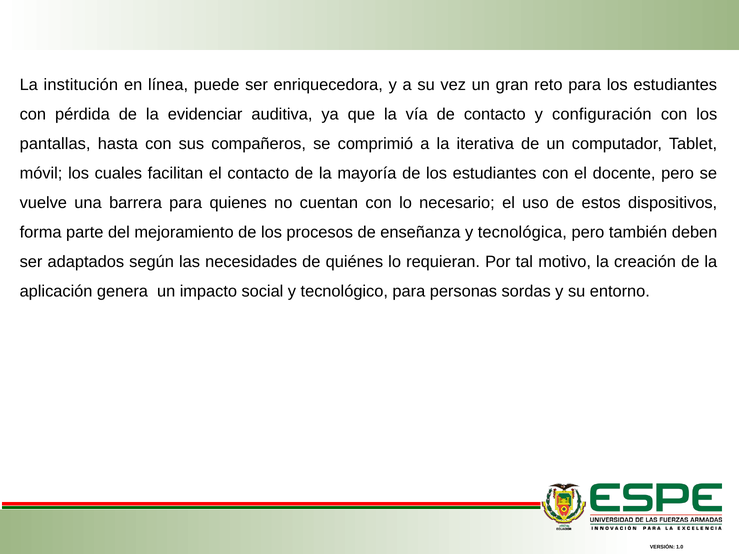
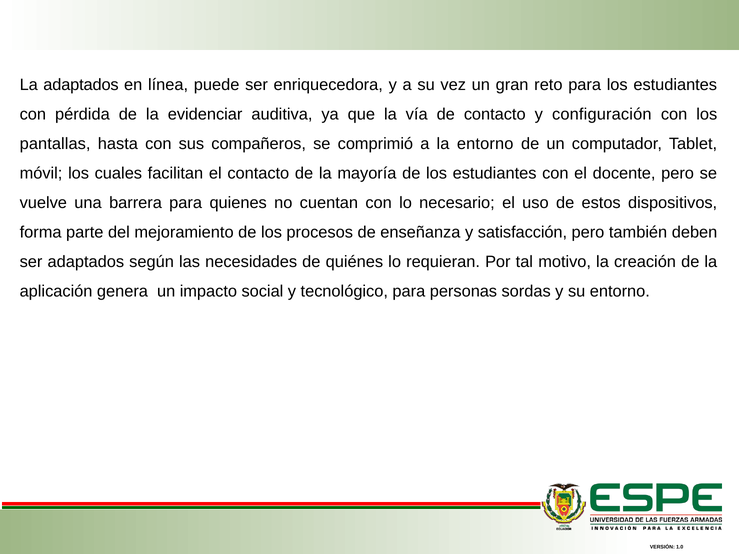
La institución: institución -> adaptados (81, 85)
la iterativa: iterativa -> entorno (485, 144)
tecnológica: tecnológica -> satisfacción (522, 232)
